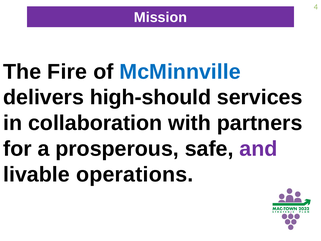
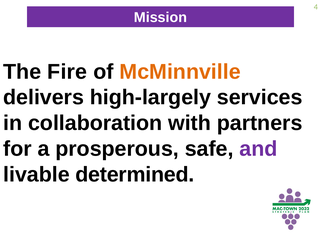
McMinnville colour: blue -> orange (180, 72)
high-should: high-should -> high-largely (150, 97)
operations: operations -> determined (135, 174)
